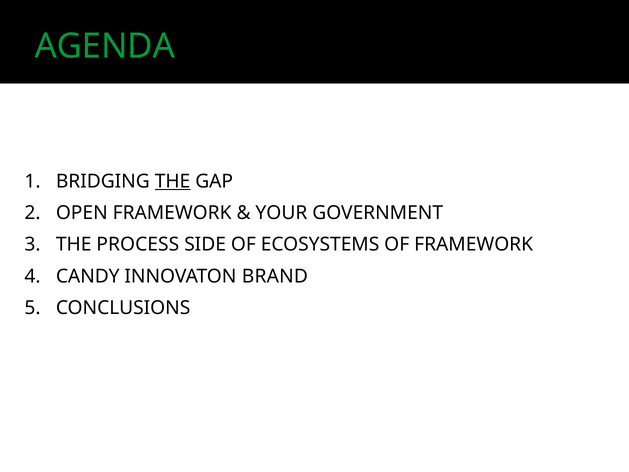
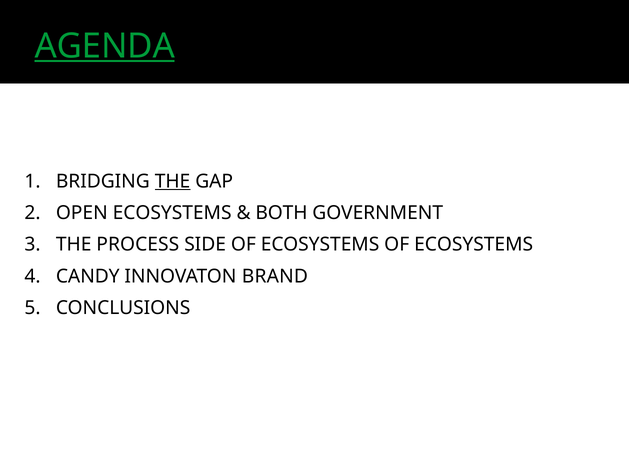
AGENDA underline: none -> present (105, 46)
OPEN FRAMEWORK: FRAMEWORK -> ECOSYSTEMS (172, 213)
YOUR: YOUR -> BOTH (282, 213)
ECOSYSTEMS OF FRAMEWORK: FRAMEWORK -> ECOSYSTEMS (474, 244)
